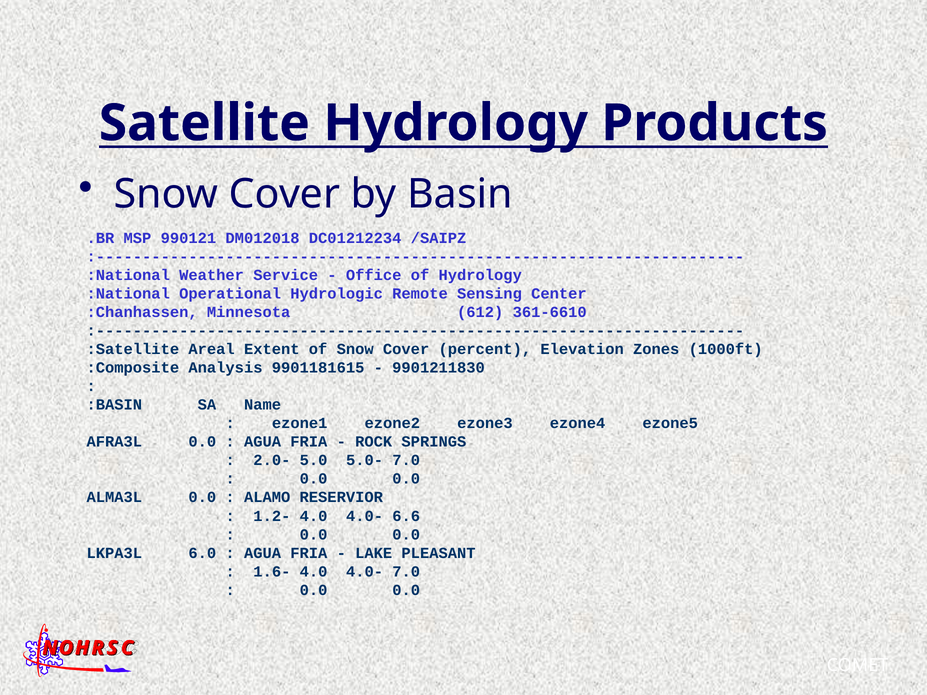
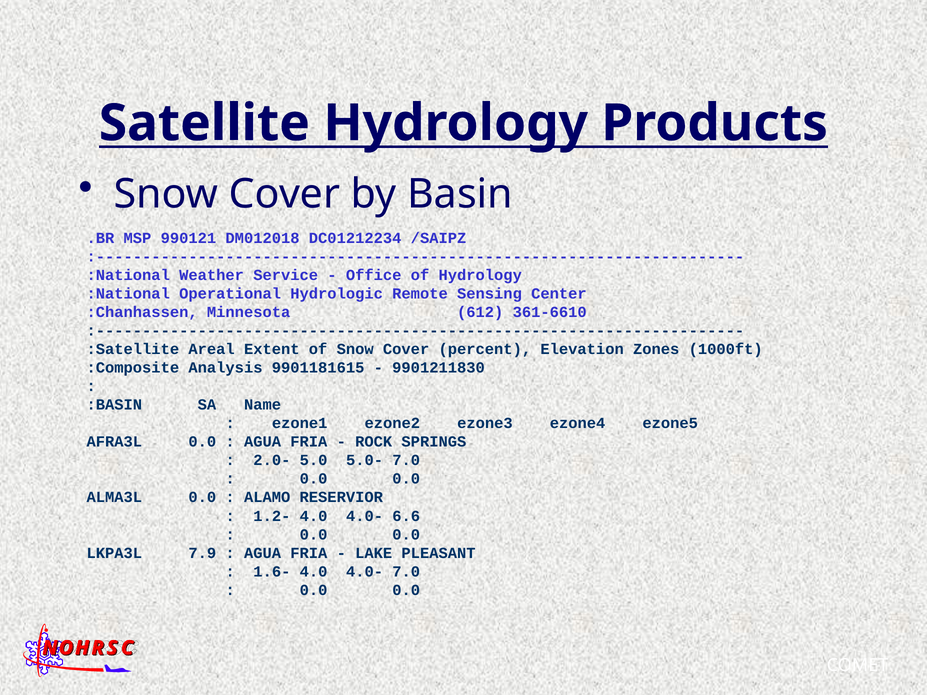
6.0: 6.0 -> 7.9 (202, 553)
